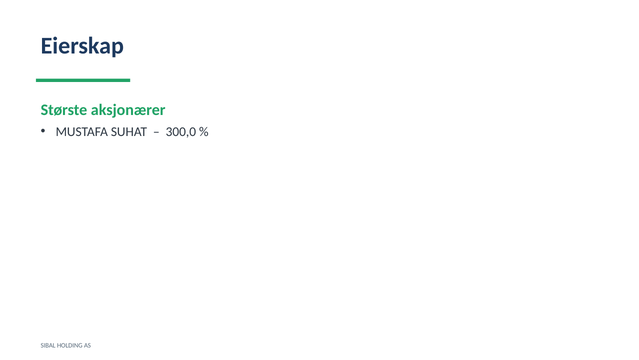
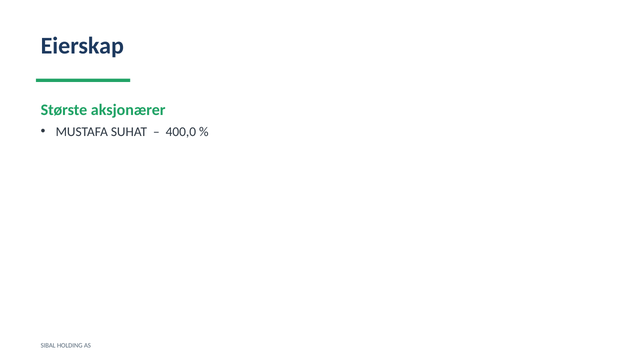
300,0: 300,0 -> 400,0 (181, 131)
